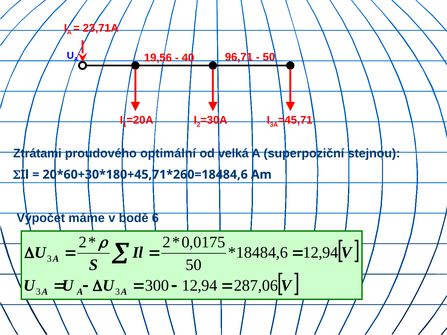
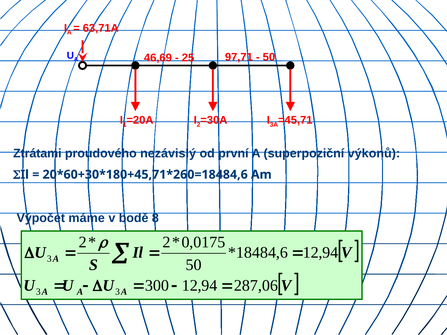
23,71A: 23,71A -> 63,71A (101, 28)
96,71: 96,71 -> 97,71 (239, 57)
19,56: 19,56 -> 46,69 (158, 58)
40: 40 -> 25 (188, 58)
optimální: optimální -> nezávislý (168, 154)
velká: velká -> první (233, 154)
stejnou: stejnou -> výkonů (374, 154)
bodě 6: 6 -> 8 (155, 218)
